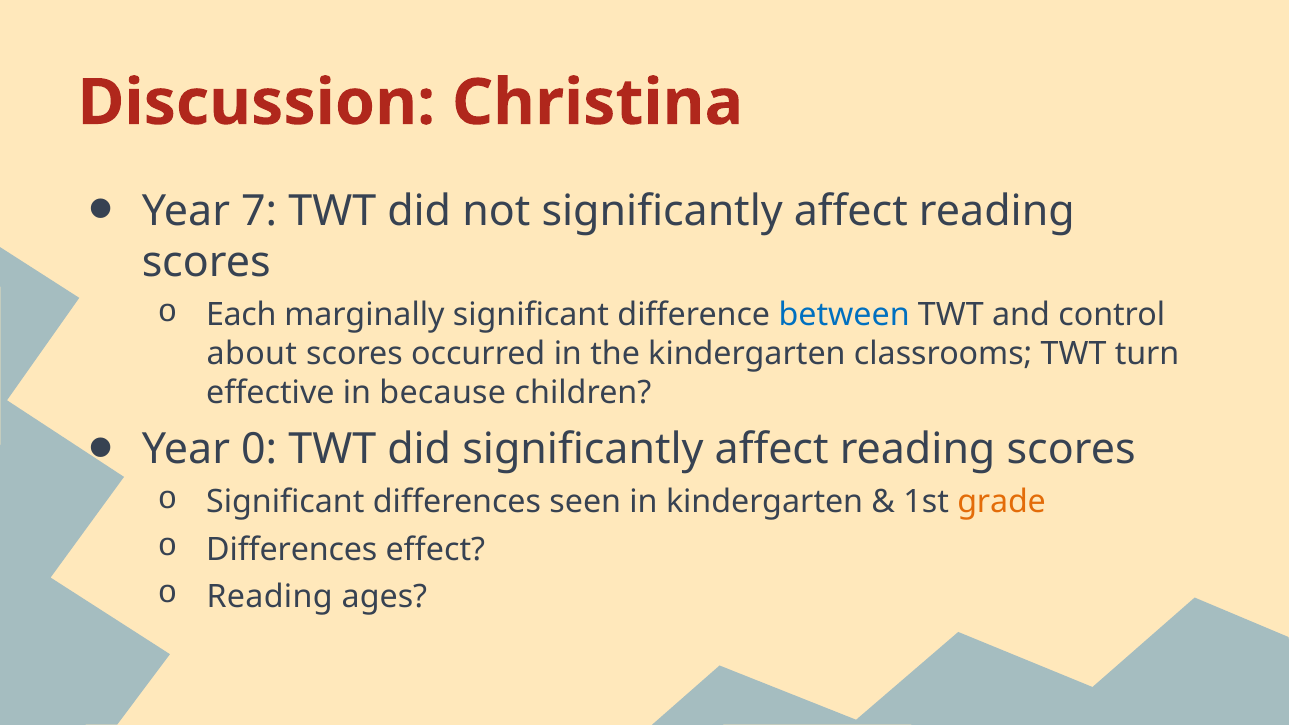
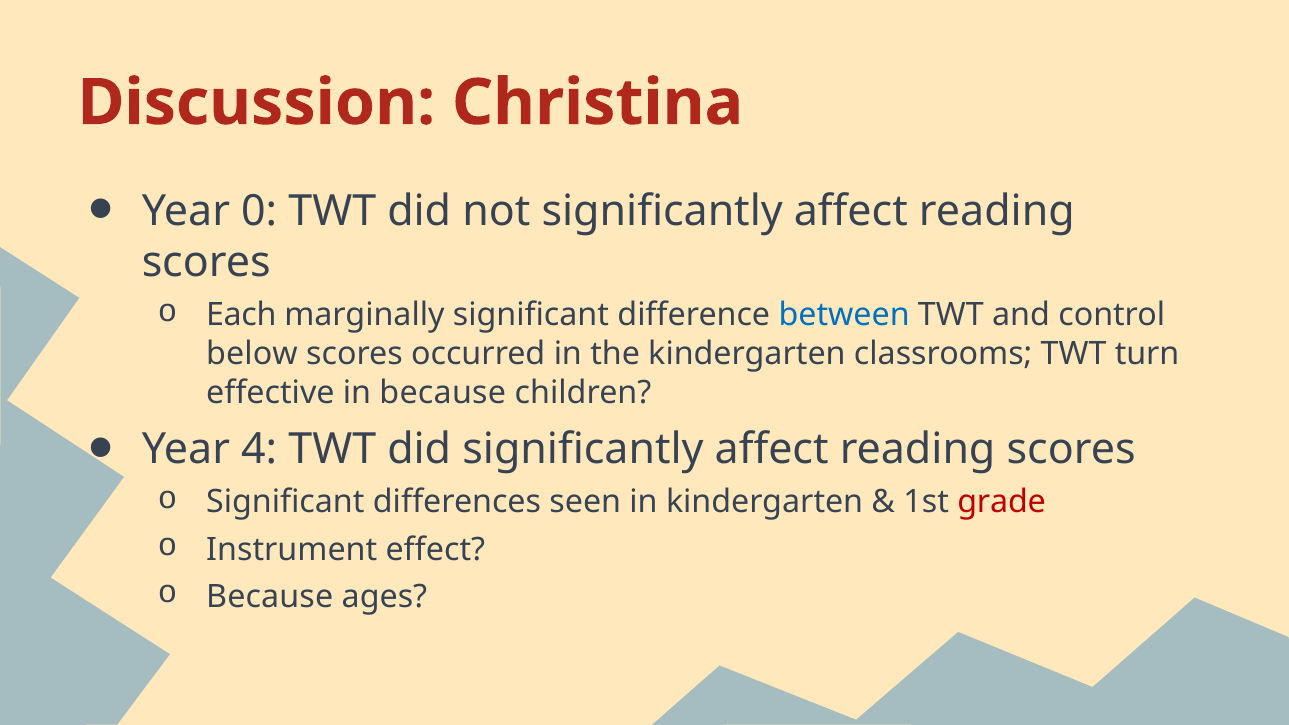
7: 7 -> 0 (259, 211)
about: about -> below (252, 354)
0: 0 -> 4 (259, 449)
grade colour: orange -> red (1002, 502)
Differences: Differences -> Instrument (292, 550)
Reading: Reading -> Because (270, 597)
